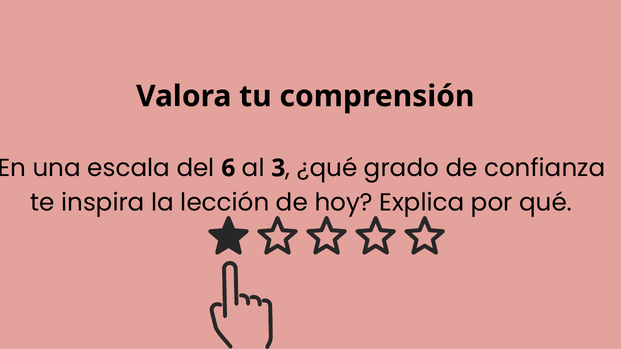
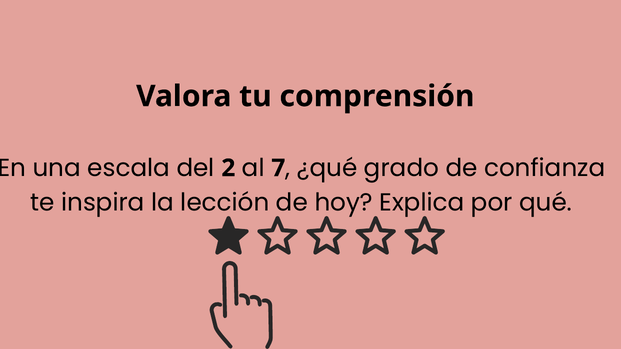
6: 6 -> 2 (228, 168)
3: 3 -> 7 (278, 168)
